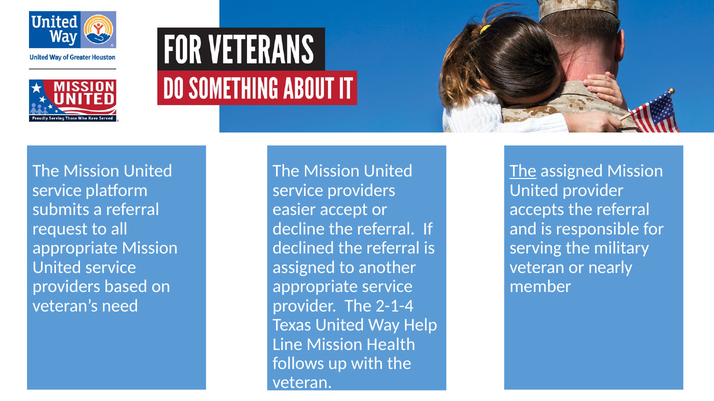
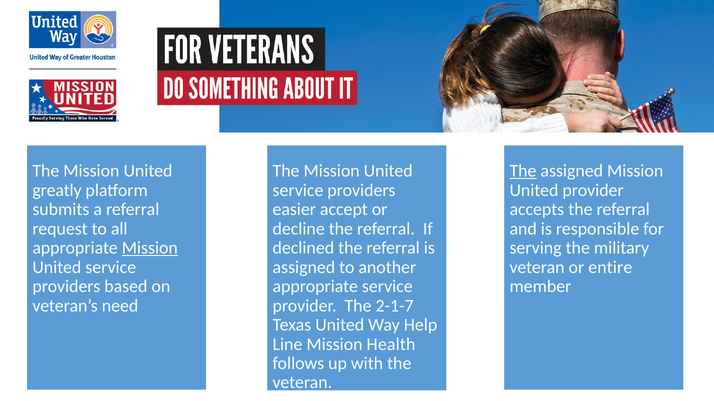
service: service -> greatly (57, 191)
Mission underline: none -> present (150, 248)
nearly: nearly -> entire (610, 268)
2-1-4: 2-1-4 -> 2-1-7 (395, 306)
